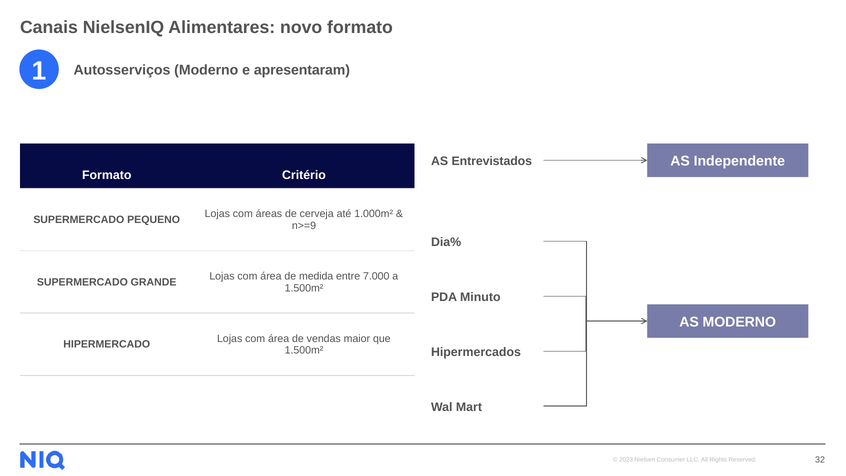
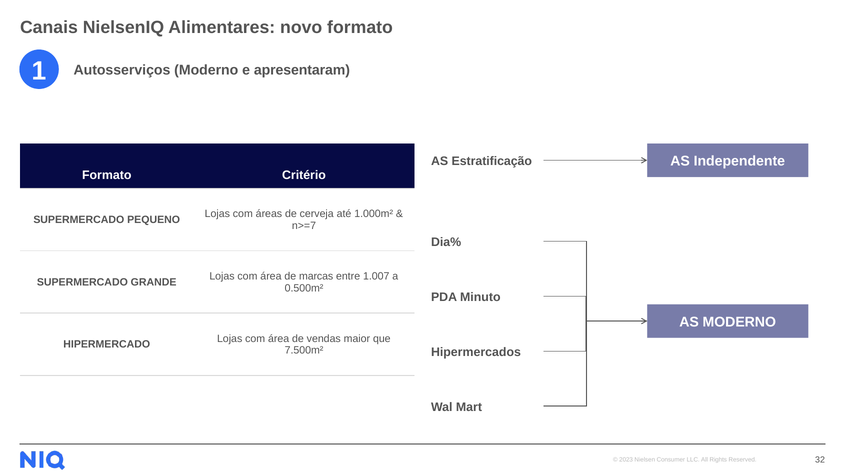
Entrevistados: Entrevistados -> Estratificação (492, 161)
n>=9: n>=9 -> n>=7 (304, 226)
medida: medida -> marcas (316, 276)
7.000: 7.000 -> 1.007 (376, 276)
1.500m²: 1.500m² -> 0.500m² (304, 288)
1.500m²: 1.500m² -> 7.500m² (304, 350)
